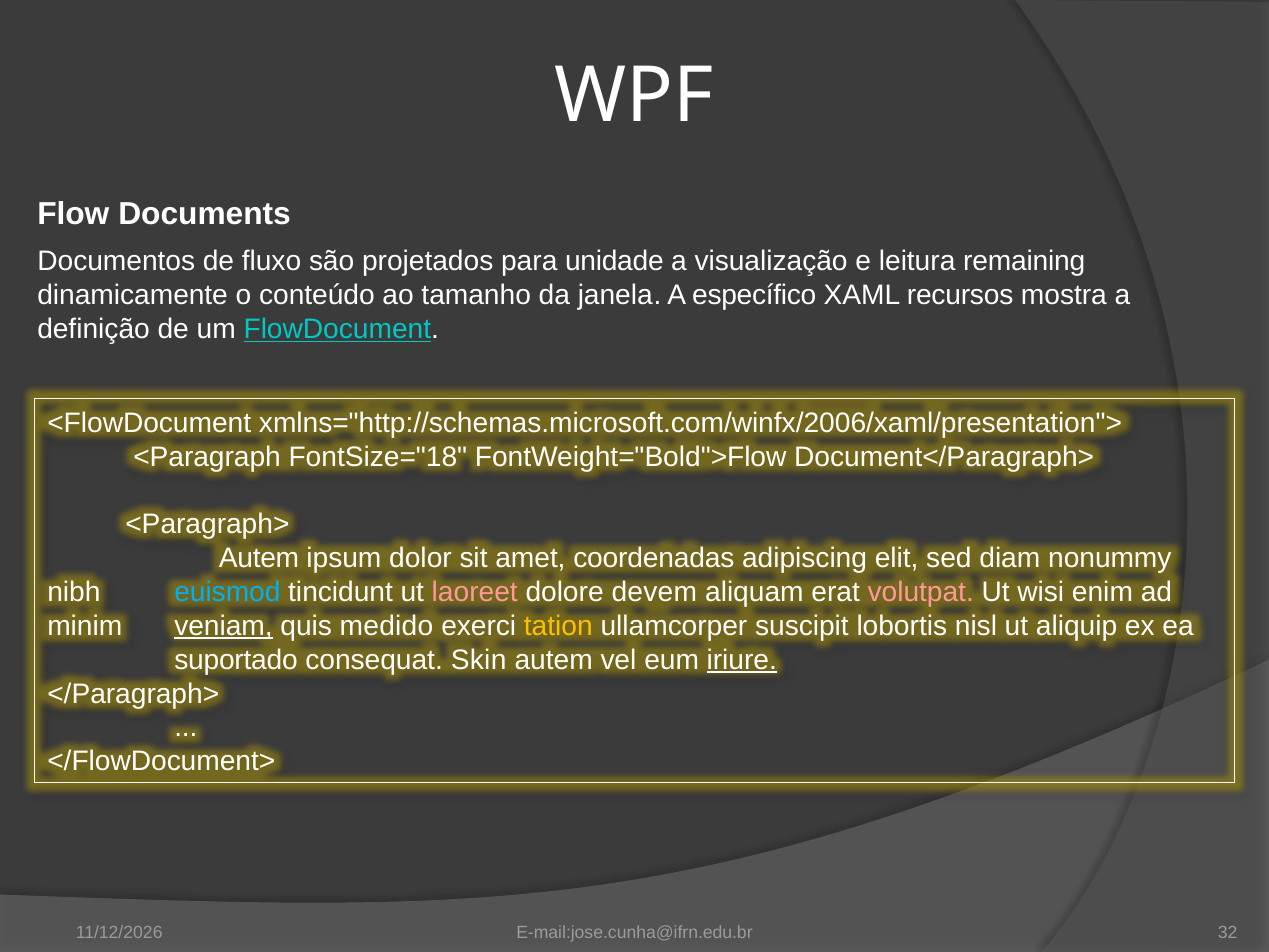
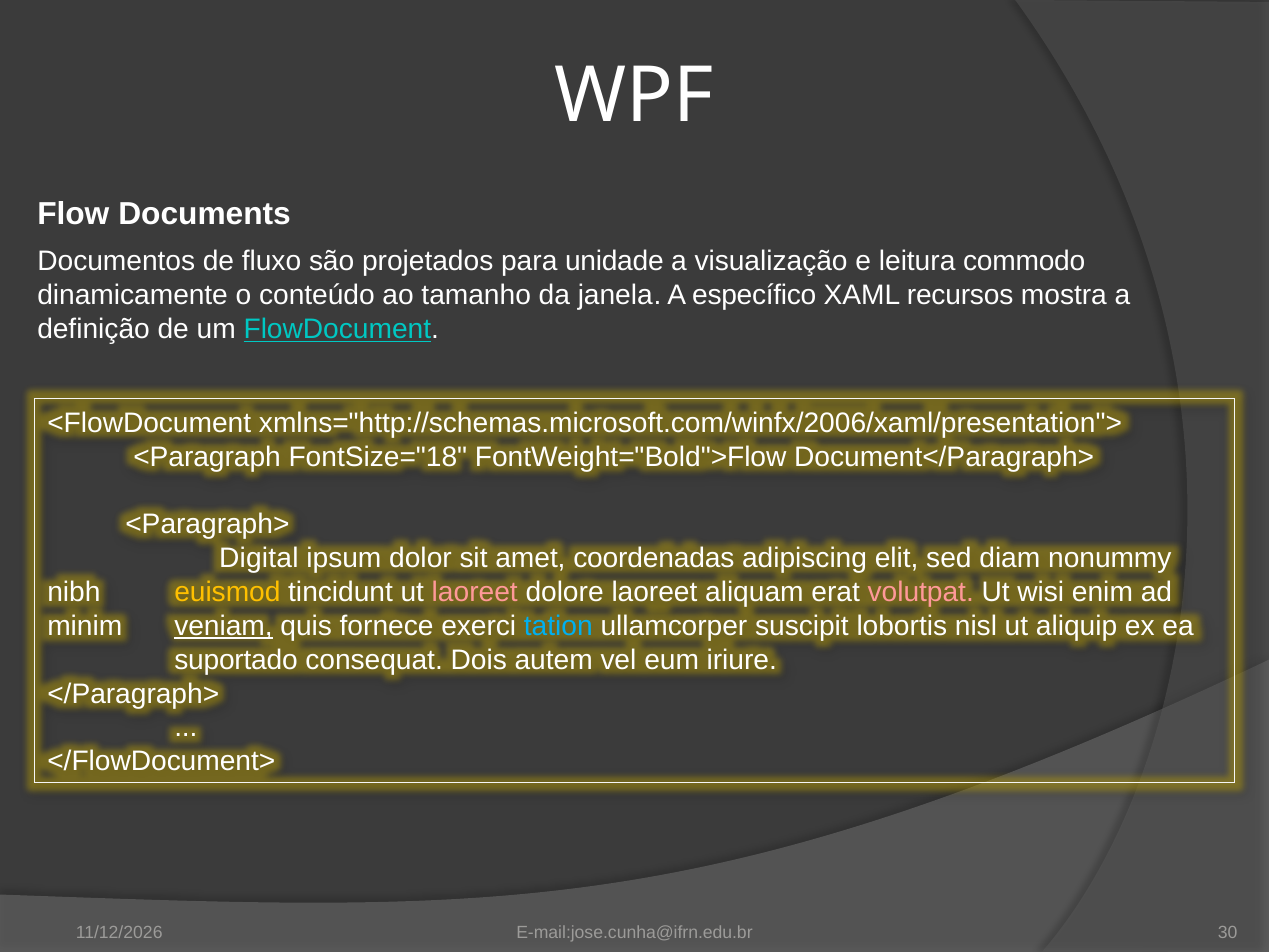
remaining: remaining -> commodo (1024, 261)
Autem: Autem -> Digital (259, 558)
euismod colour: light blue -> yellow (227, 592)
dolore devem: devem -> laoreet (654, 592)
medido: medido -> fornece (387, 626)
tation colour: yellow -> light blue (558, 626)
Skin: Skin -> Dois (479, 660)
iriure underline: present -> none (742, 660)
32: 32 -> 30 (1228, 932)
